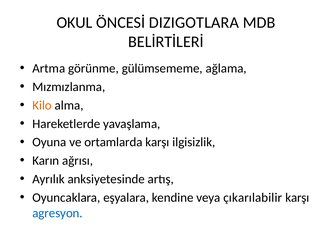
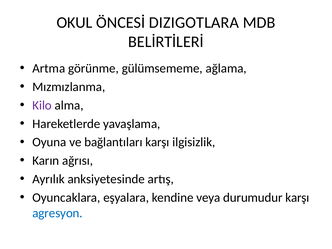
Kilo colour: orange -> purple (42, 105)
ortamlarda: ortamlarda -> bağlantıları (113, 142)
çıkarılabilir: çıkarılabilir -> durumudur (253, 198)
